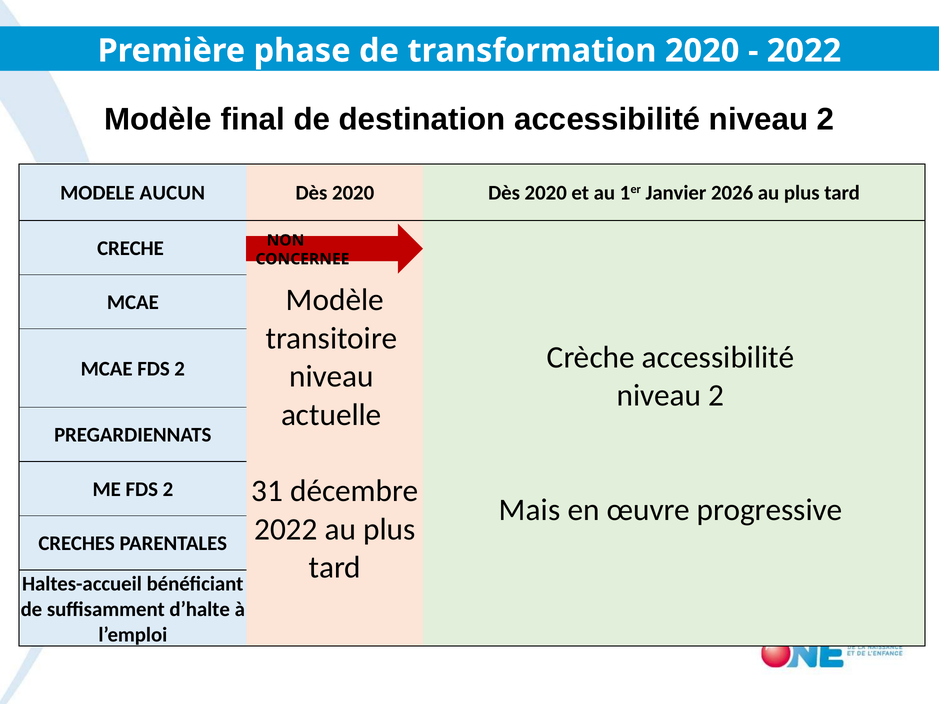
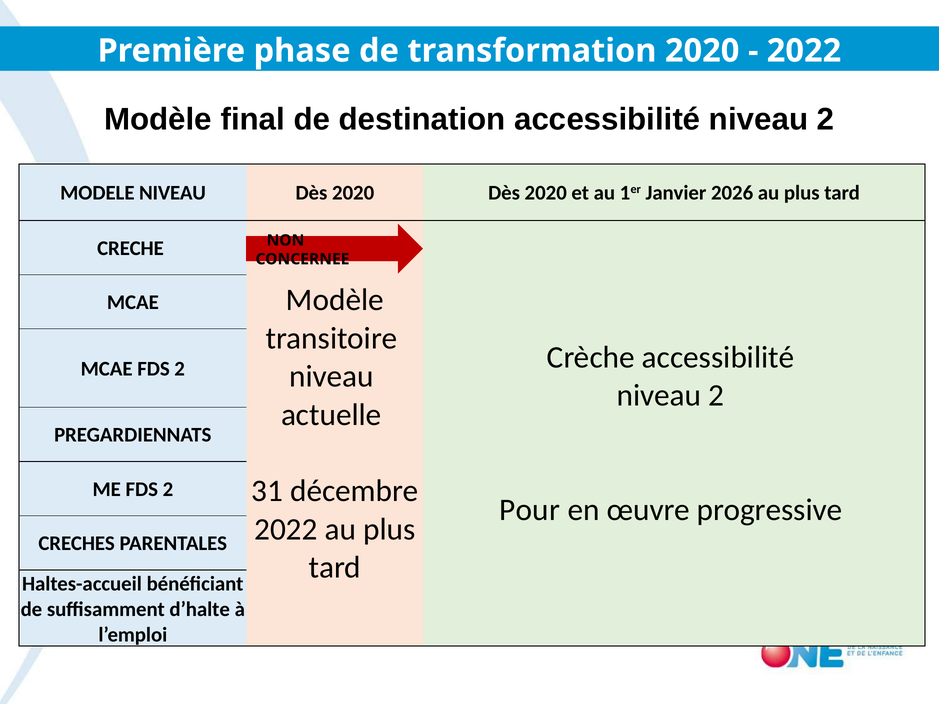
MODELE AUCUN: AUCUN -> NIVEAU (172, 193)
Mais: Mais -> Pour (530, 510)
